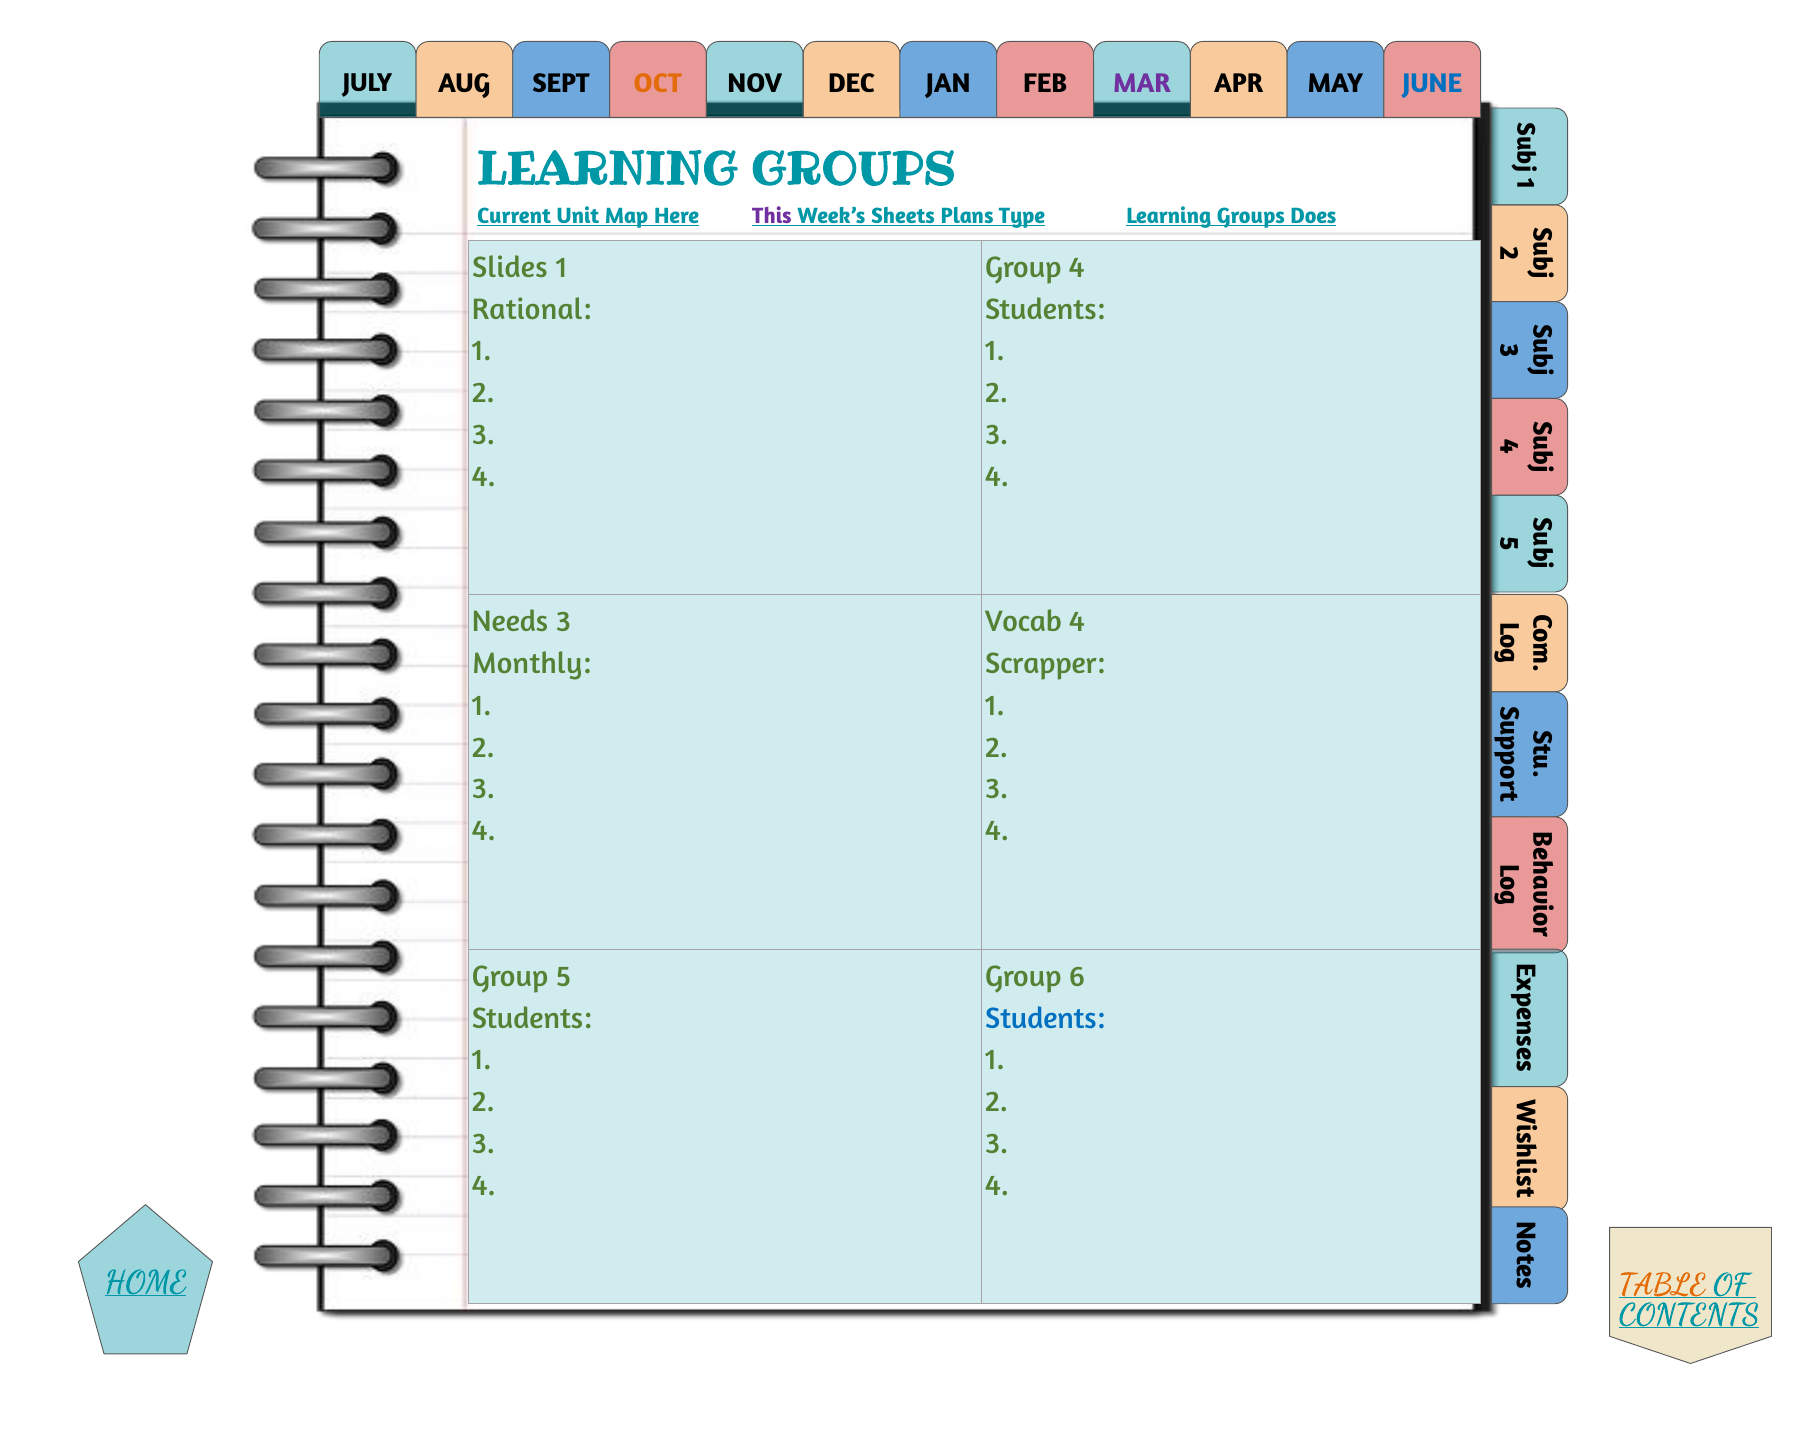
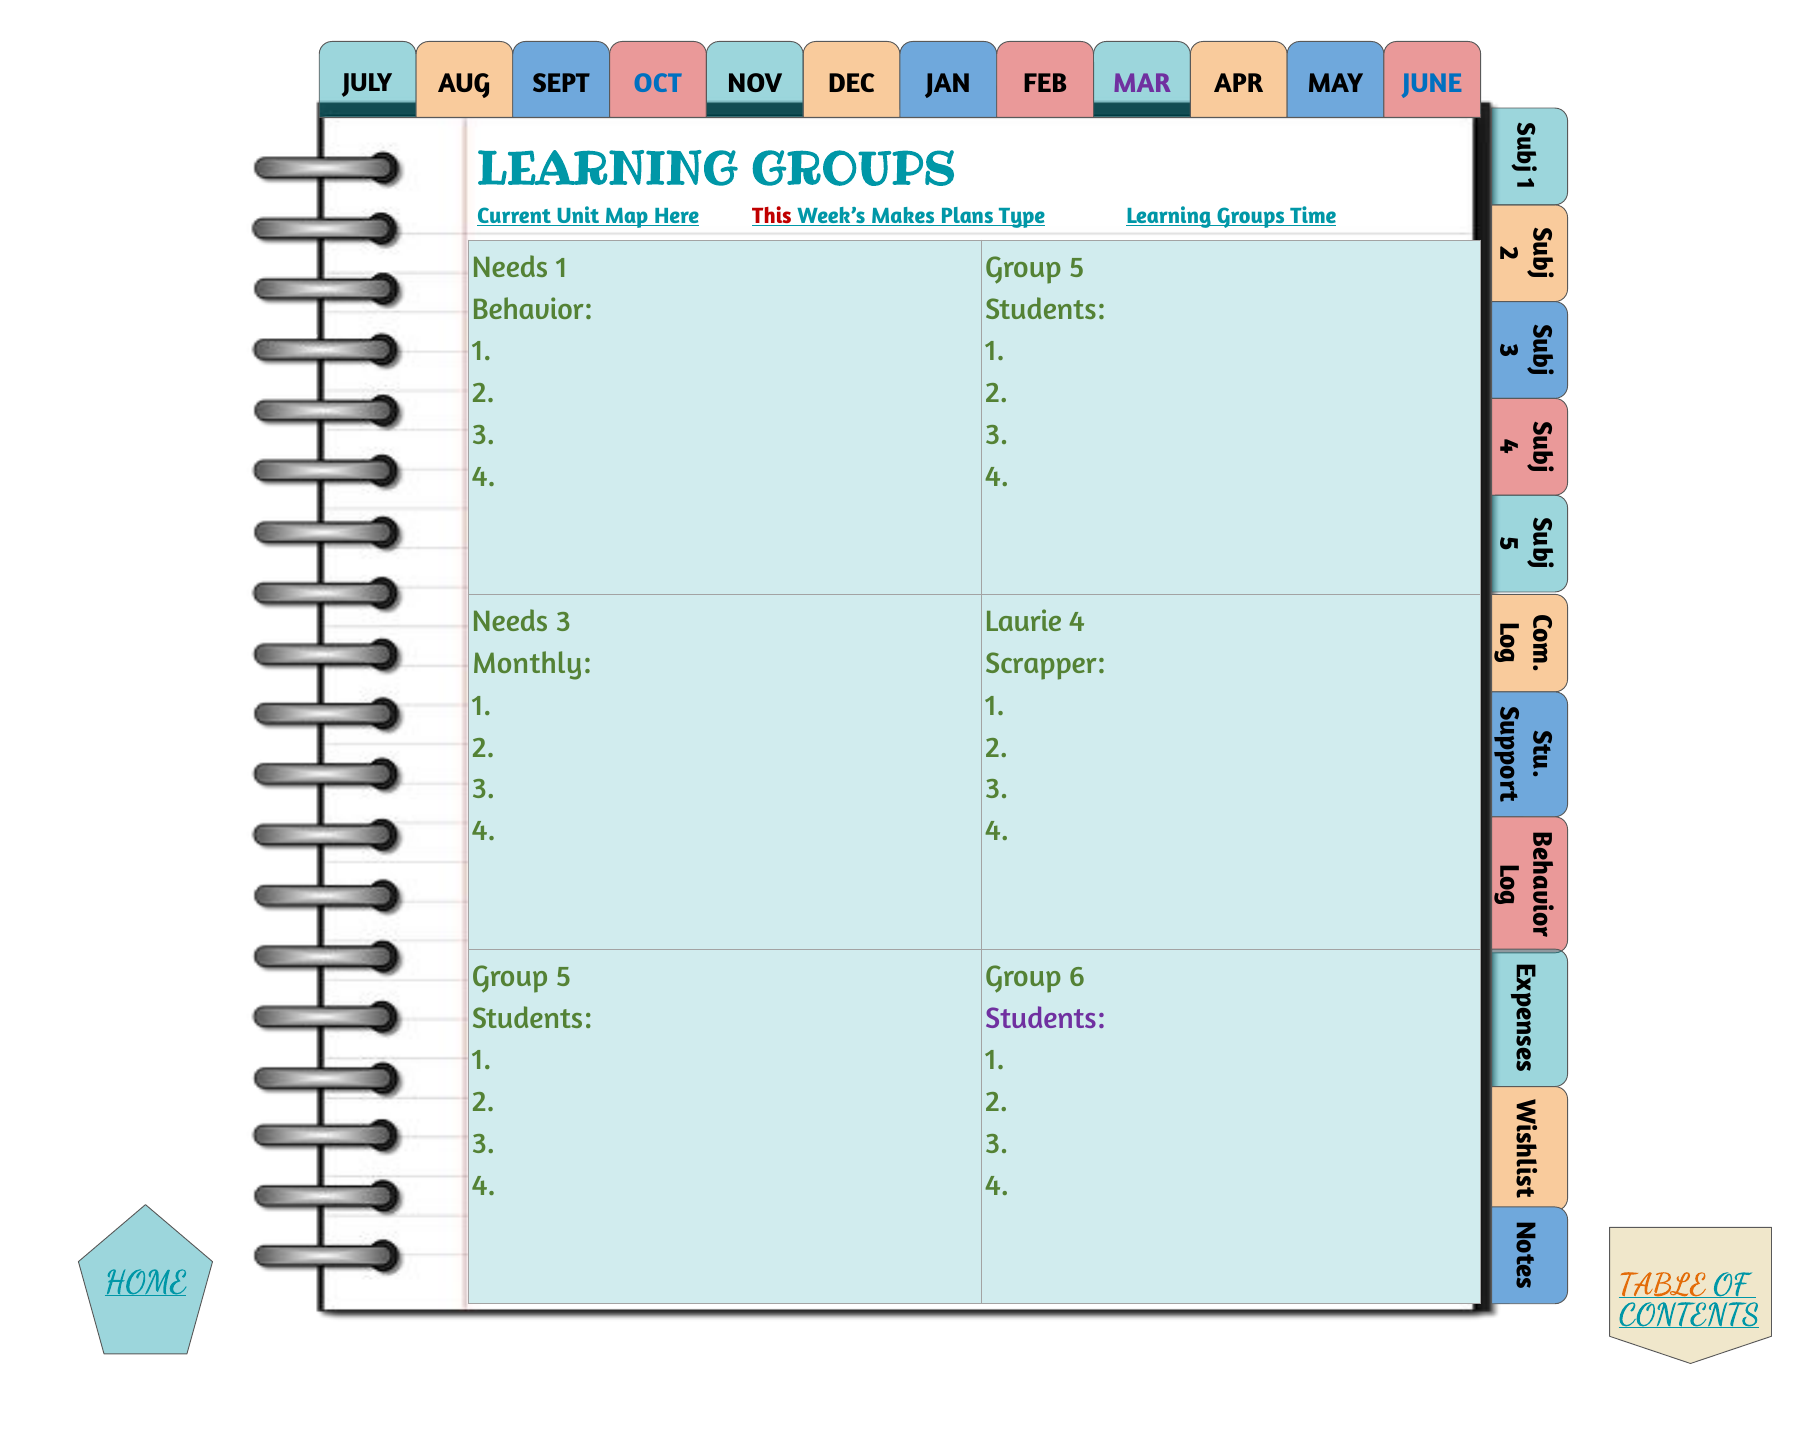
OCT colour: orange -> blue (658, 83)
This colour: purple -> red (772, 216)
Sheets: Sheets -> Makes (903, 216)
Does: Does -> Time (1313, 216)
Slides: Slides -> Needs (510, 268)
4: 4 -> 5 (1077, 268)
Rational: Rational -> Behavior (532, 309)
Vocab: Vocab -> Laurie (1024, 622)
Students colour: blue -> purple (1045, 1018)
